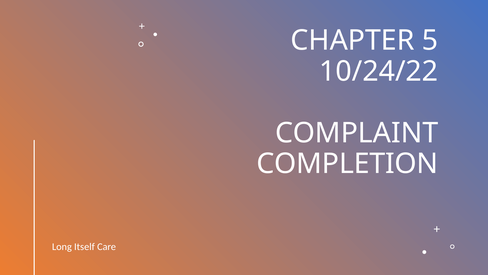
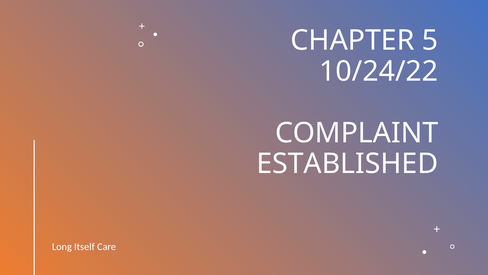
COMPLETION: COMPLETION -> ESTABLISHED (347, 163)
